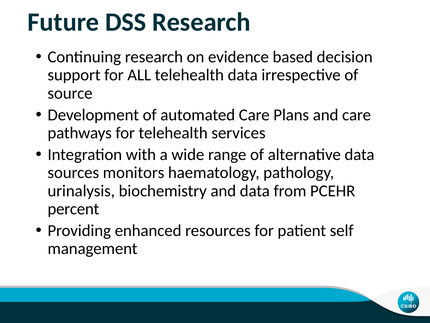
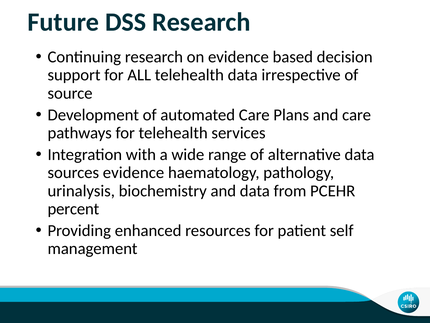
sources monitors: monitors -> evidence (134, 172)
